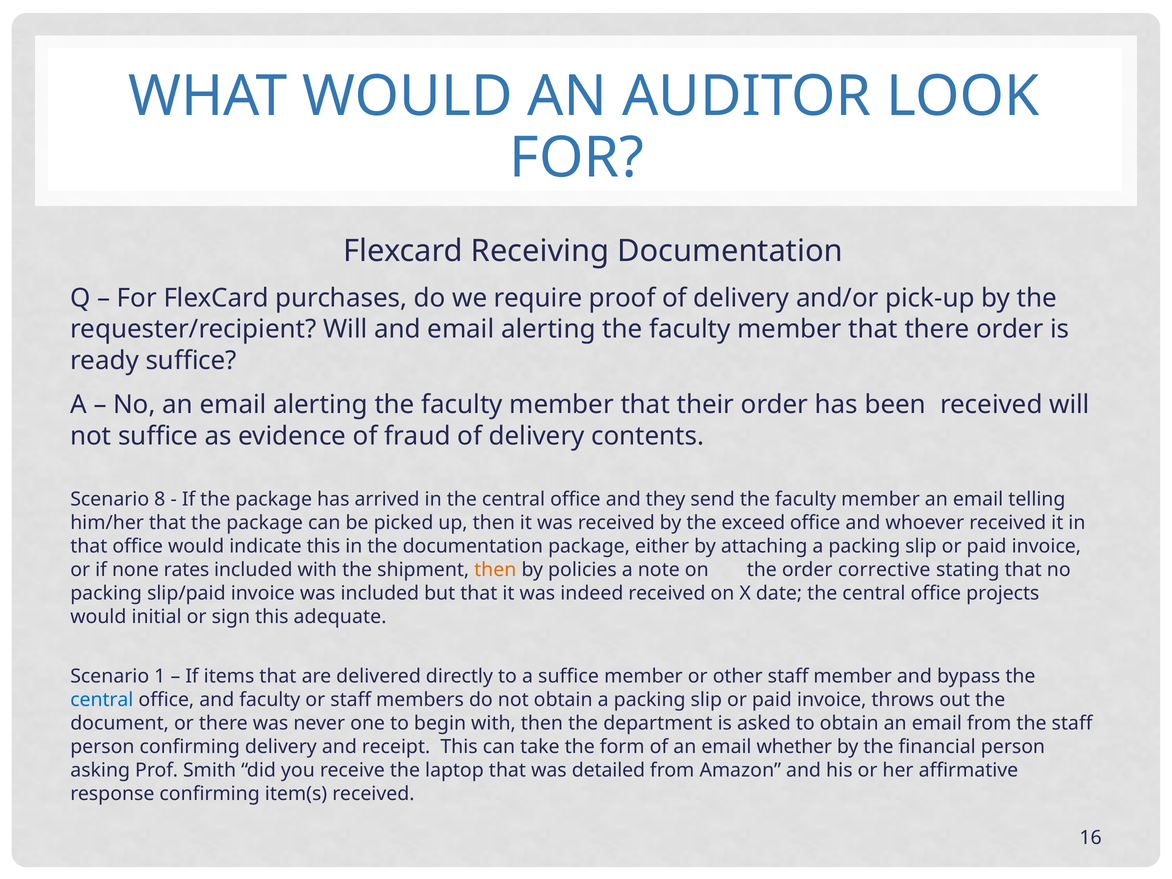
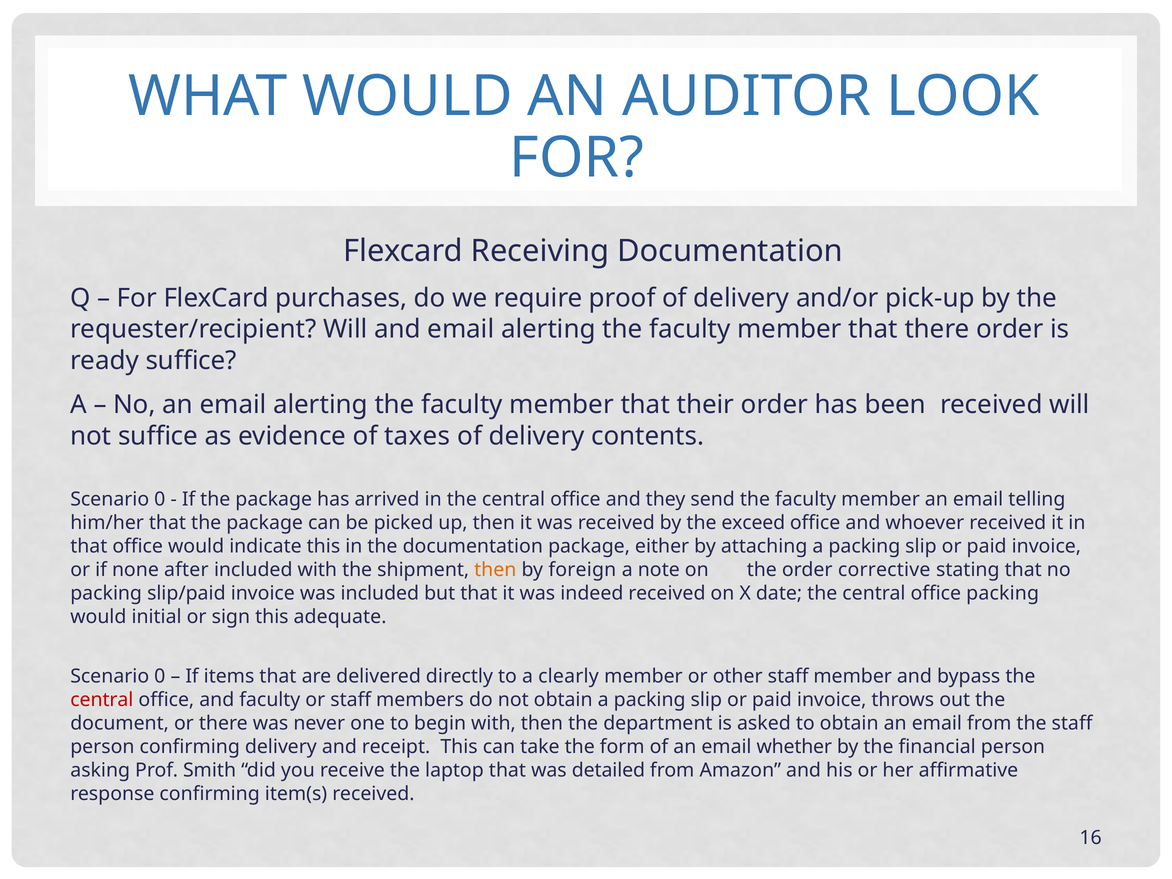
fraud: fraud -> taxes (417, 436)
8: 8 -> 0 (160, 499)
rates: rates -> after (186, 570)
policies: policies -> foreign (582, 570)
office projects: projects -> packing (1003, 593)
1: 1 -> 0 (160, 677)
a suffice: suffice -> clearly (568, 677)
central colour: blue -> red (102, 700)
